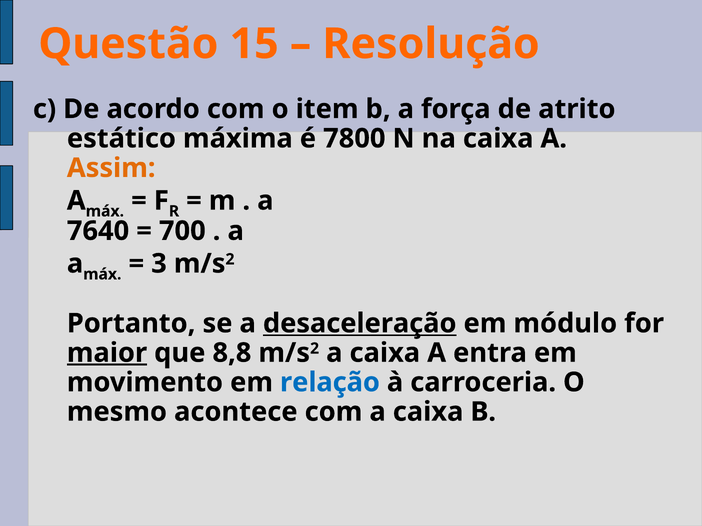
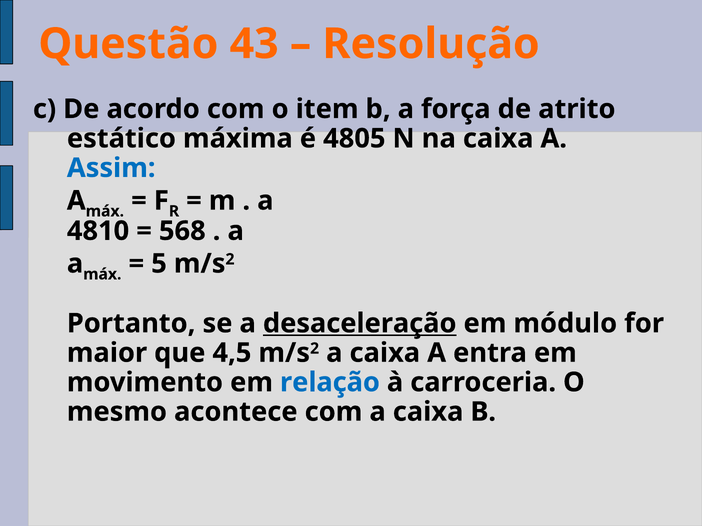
15: 15 -> 43 (254, 44)
7800: 7800 -> 4805 (354, 139)
Assim colour: orange -> blue (111, 168)
7640: 7640 -> 4810 (98, 231)
700: 700 -> 568 (182, 231)
3: 3 -> 5 (159, 264)
maior underline: present -> none (107, 353)
8,8: 8,8 -> 4,5 (232, 353)
